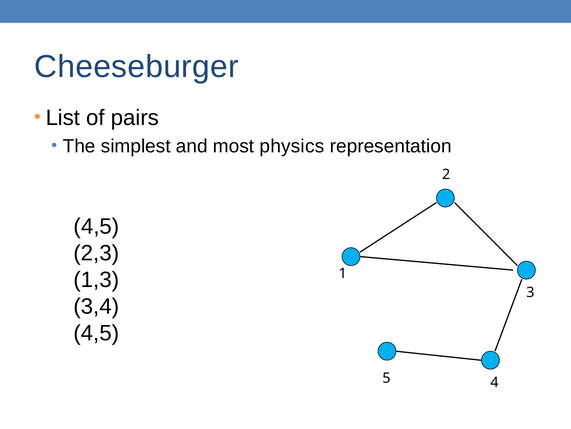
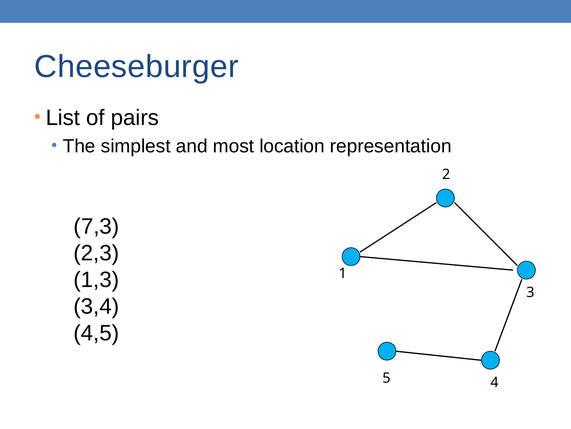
physics: physics -> location (292, 146)
4,5: 4,5 -> 7,3 (96, 226)
